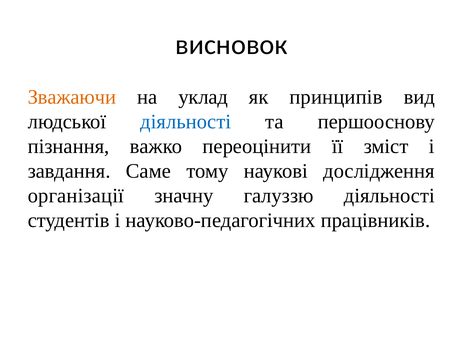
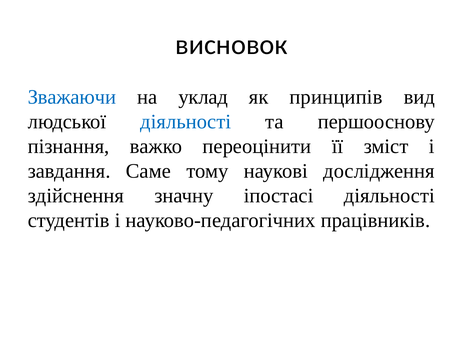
Зважаючи colour: orange -> blue (72, 97)
організації: організації -> здійснення (76, 196)
галуззю: галуззю -> іпостасі (279, 196)
